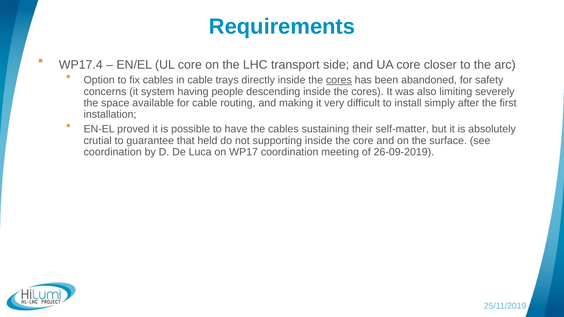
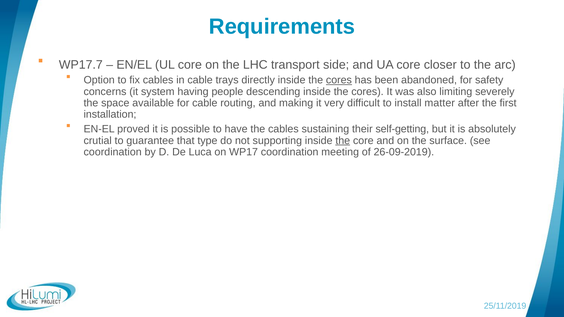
WP17.4: WP17.4 -> WP17.7 (81, 65)
simply: simply -> matter (440, 103)
self-matter: self-matter -> self-getting (402, 129)
held: held -> type (207, 141)
the underline: none -> present (343, 141)
